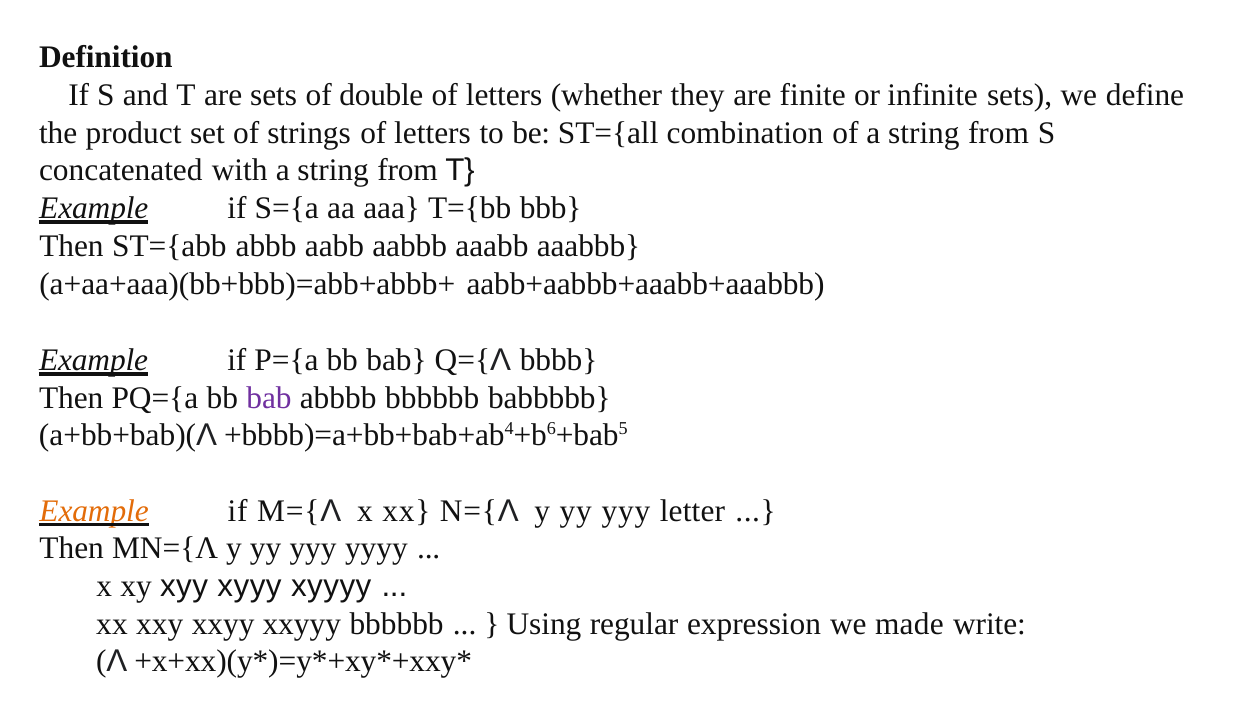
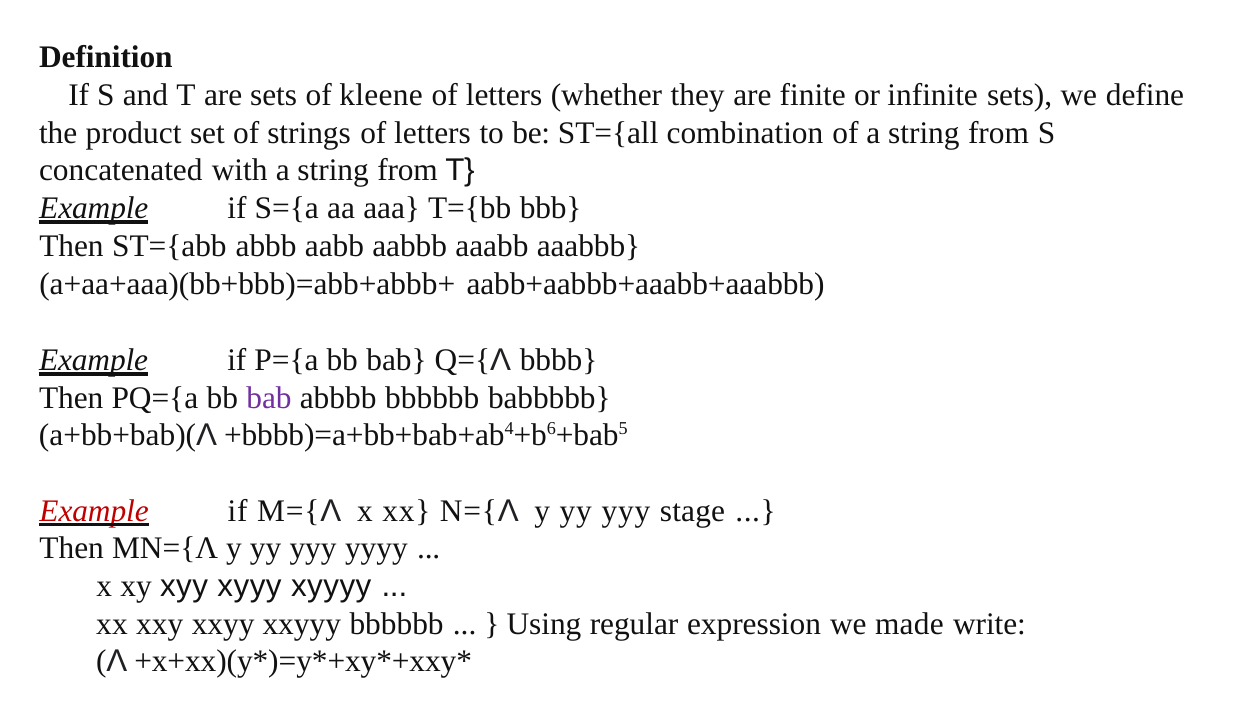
double: double -> kleene (381, 95)
Example colour: orange -> red (94, 511)
letter: letter -> stage (692, 511)
